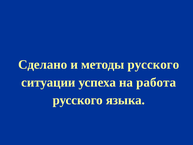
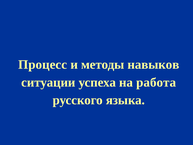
Сделано: Сделано -> Процесс (43, 64)
методы русского: русского -> навыков (153, 64)
